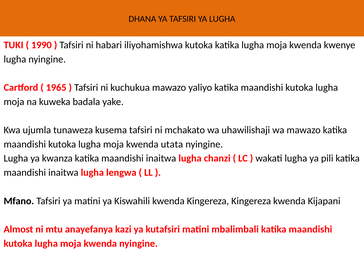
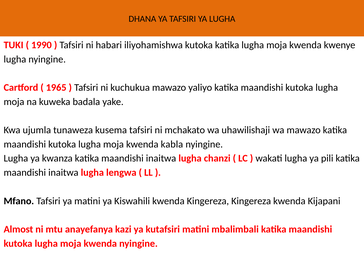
utata: utata -> kabla (172, 144)
